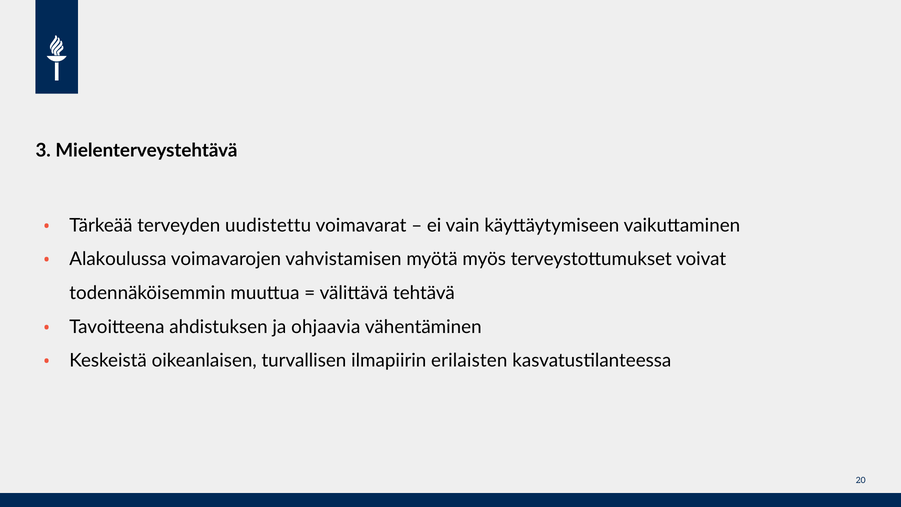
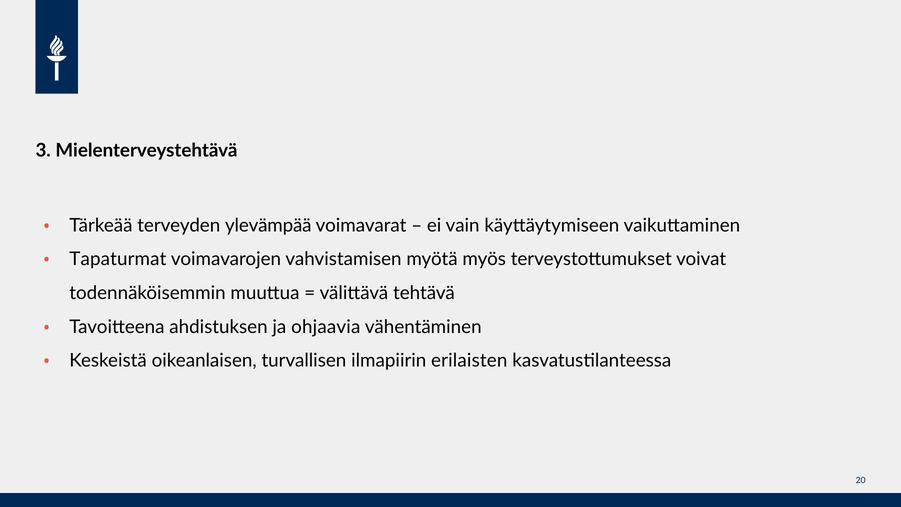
uudistettu: uudistettu -> ylevämpää (268, 225)
Alakoulussa: Alakoulussa -> Tapaturmat (118, 259)
